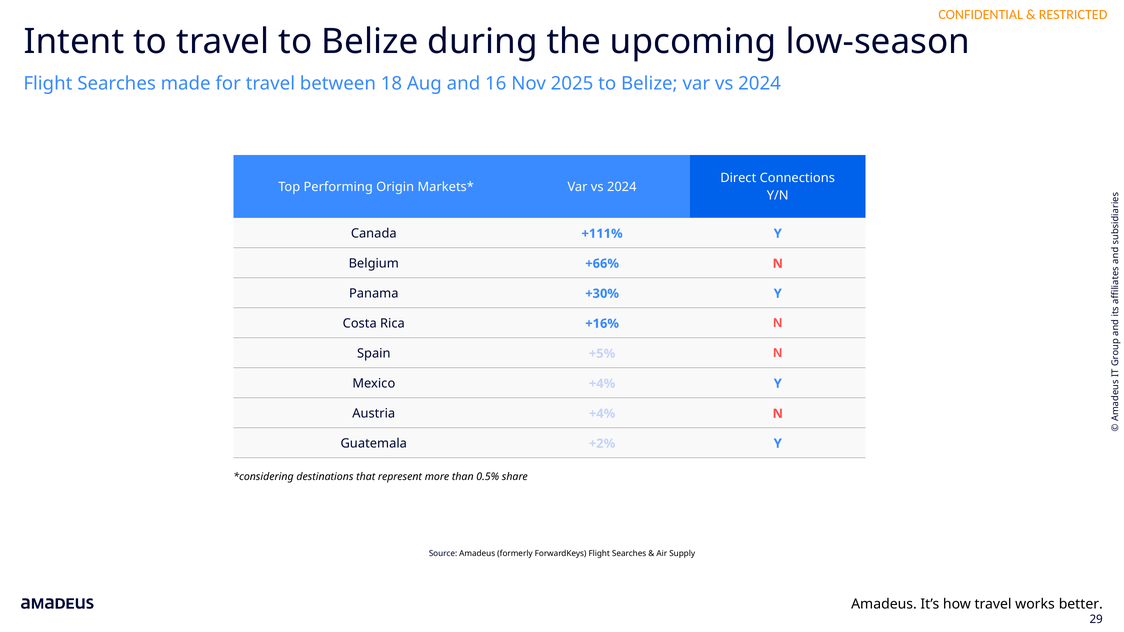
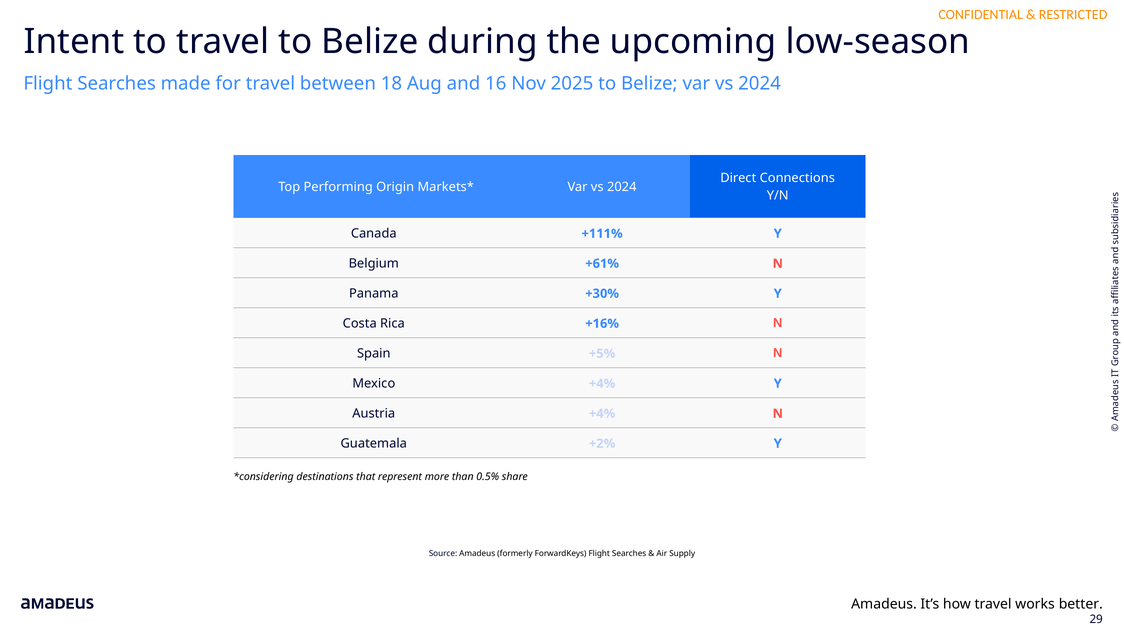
+66%: +66% -> +61% (602, 264)
